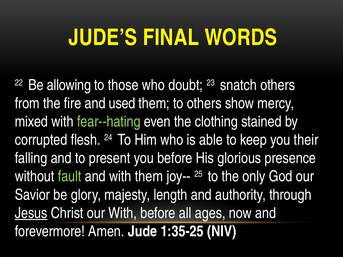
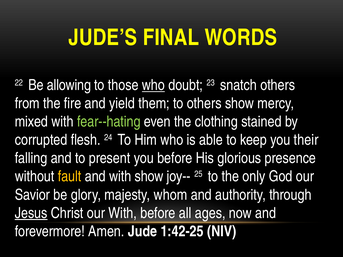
who underline: none -> present (153, 85)
used: used -> yield (122, 103)
fault colour: light green -> yellow (70, 177)
with them: them -> show (149, 177)
length: length -> whom (170, 195)
1:35-25: 1:35-25 -> 1:42-25 (182, 232)
